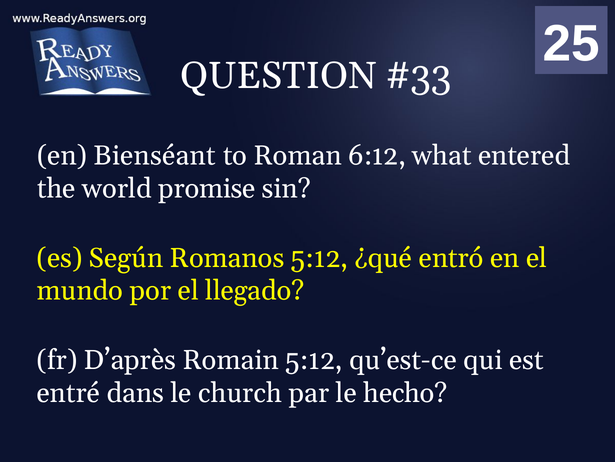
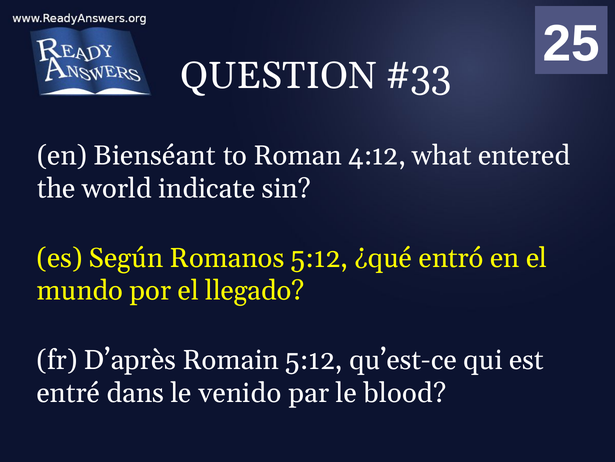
6:12: 6:12 -> 4:12 (377, 156)
promise: promise -> indicate (207, 188)
church: church -> venido (240, 392)
hecho: hecho -> blood (405, 392)
